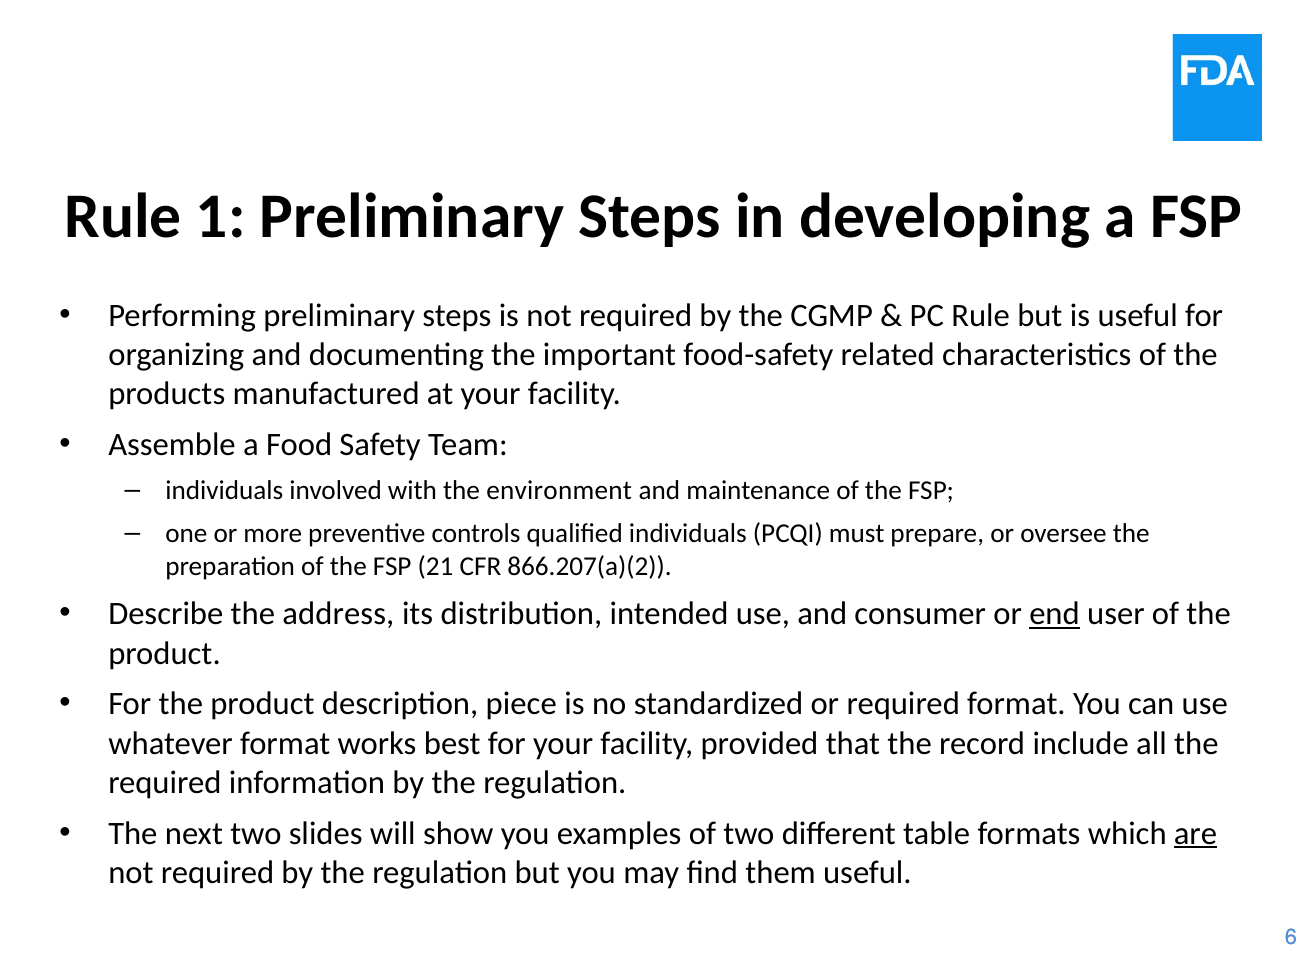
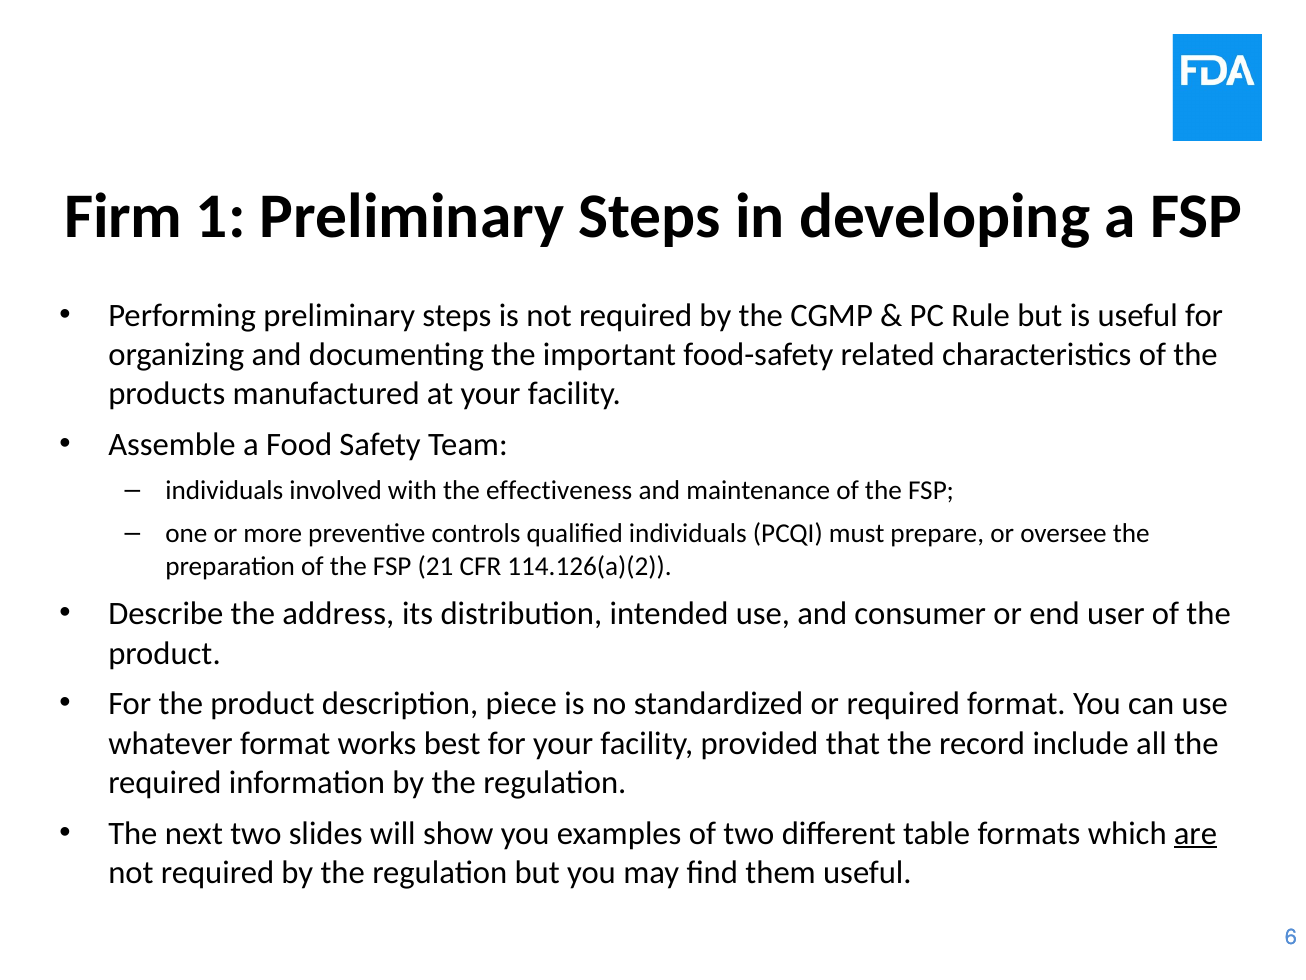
Rule: Rule -> Firm (123, 217)
environment: environment -> effectiveness (559, 490)
866.207(a)(2: 866.207(a)(2 -> 114.126(a)(2 (590, 566)
end underline: present -> none (1054, 614)
